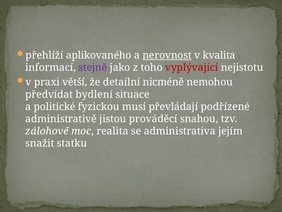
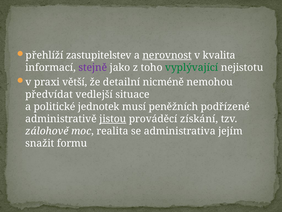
aplikovaného: aplikovaného -> zastupitelstev (99, 55)
vyplývající colour: red -> green (192, 67)
bydlení: bydlení -> vedlejší (94, 94)
fyzickou: fyzickou -> jednotek (99, 106)
převládají: převládají -> peněžních (173, 106)
jistou underline: none -> present (113, 119)
snahou: snahou -> získání (199, 119)
statku: statku -> formu (72, 143)
